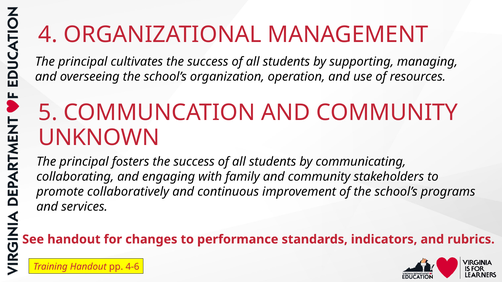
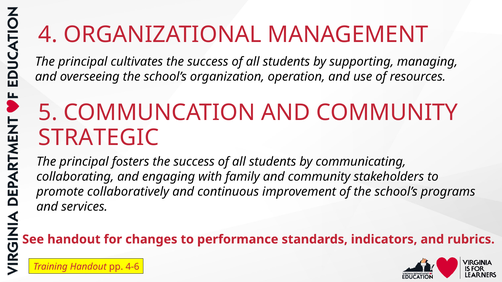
UNKNOWN: UNKNOWN -> STRATEGIC (99, 138)
